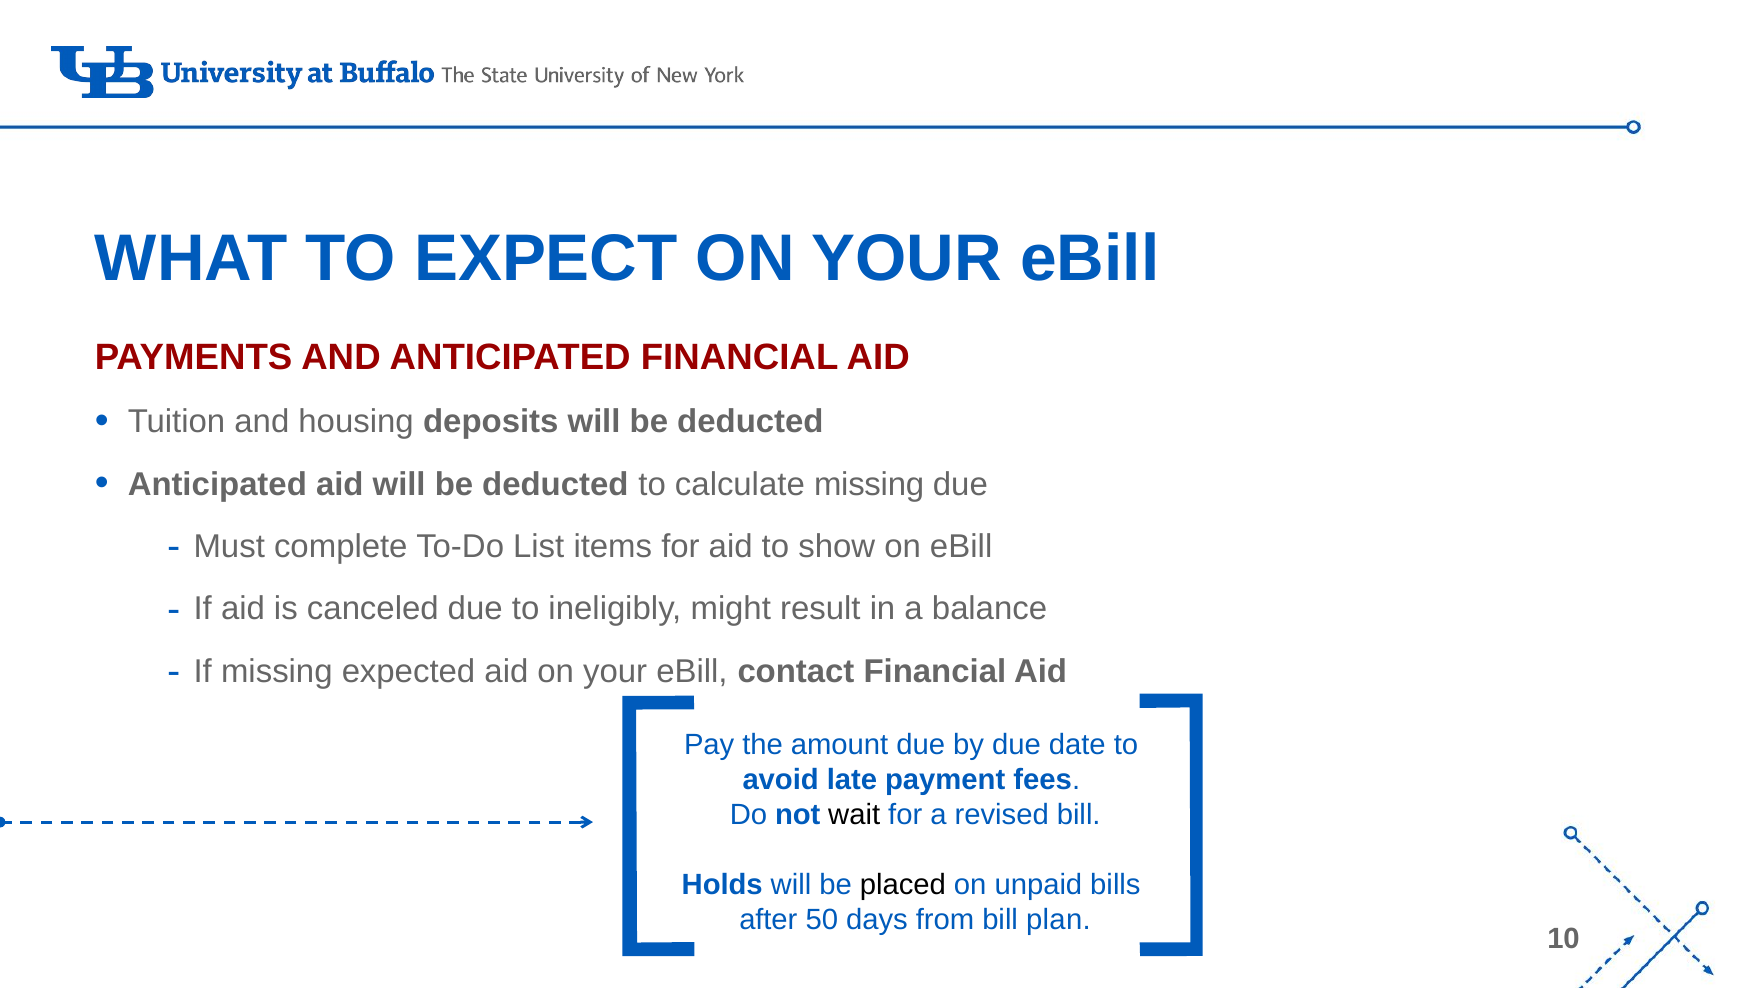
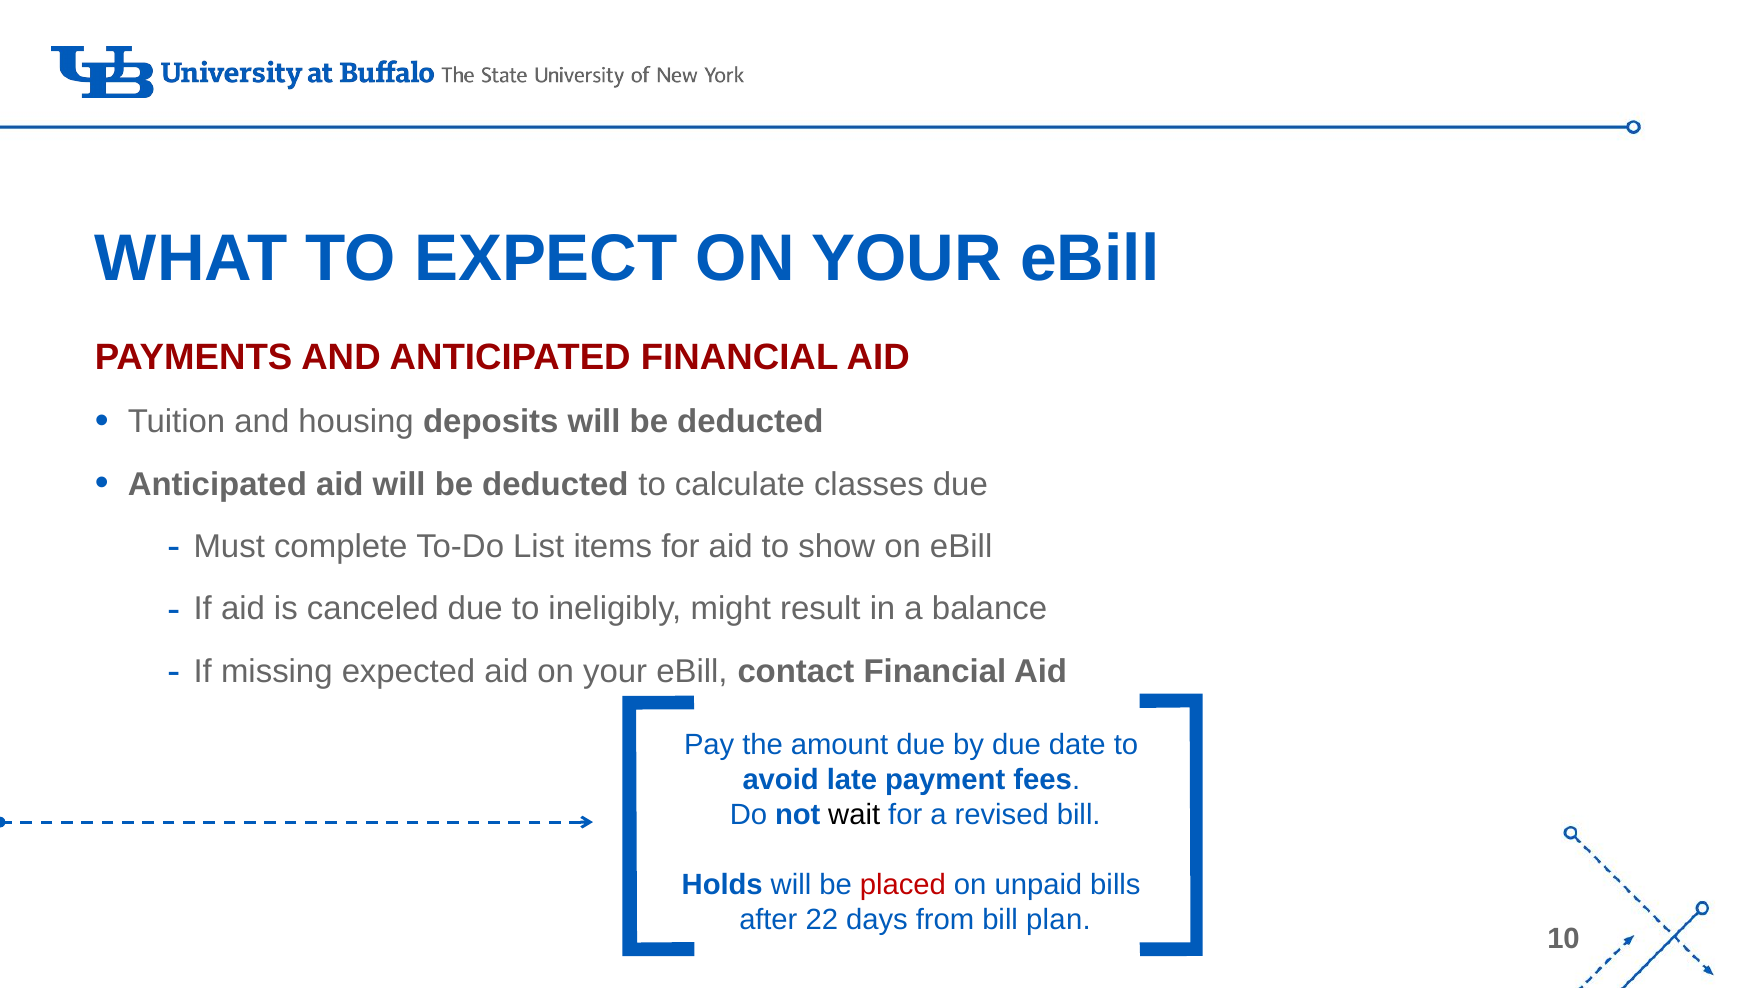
calculate missing: missing -> classes (869, 485)
placed colour: black -> red (903, 885)
50: 50 -> 22 (822, 920)
